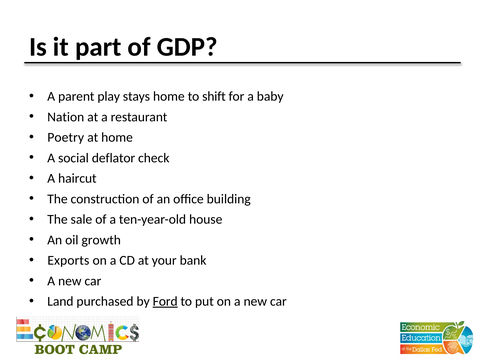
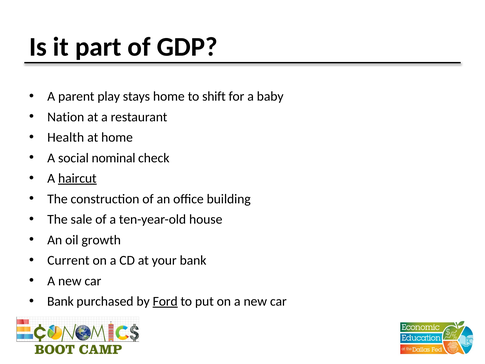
Poetry: Poetry -> Health (66, 137)
deflator: deflator -> nominal (114, 158)
haircut underline: none -> present (77, 178)
Exports: Exports -> Current (68, 260)
Land: Land -> Bank (60, 301)
